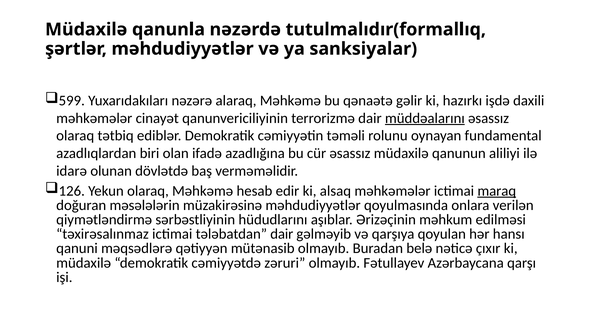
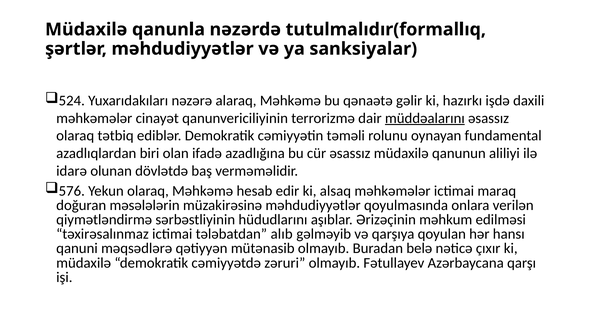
599: 599 -> 524 (72, 101)
126: 126 -> 576 (72, 191)
maraq underline: present -> none (497, 191)
tələbatdan dair: dair -> alıb (282, 234)
